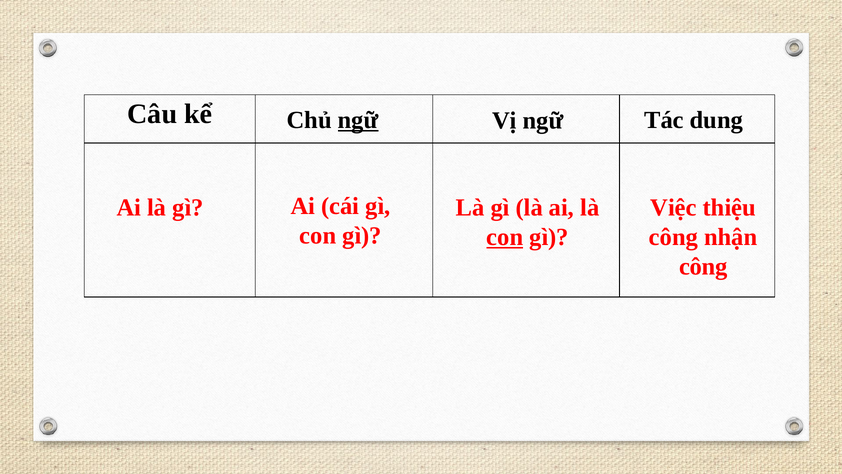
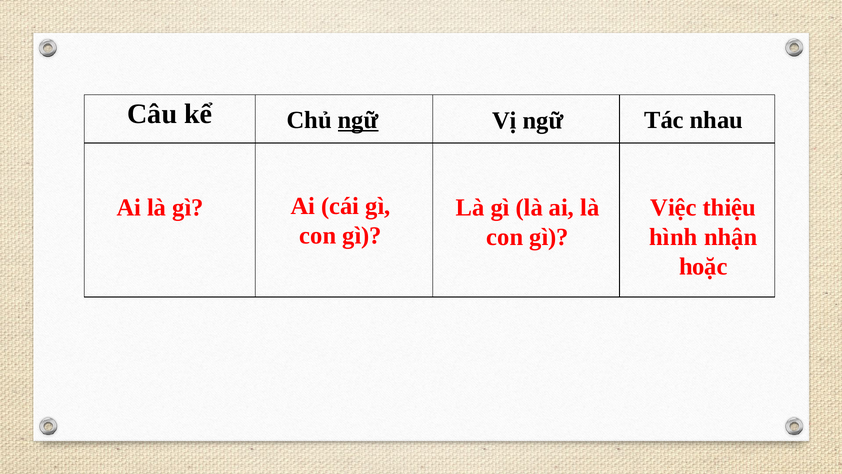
dung: dung -> nhau (716, 120)
con underline: present -> none (505, 237)
công: công -> hình (673, 237)
công: công -> hoặc (703, 267)
